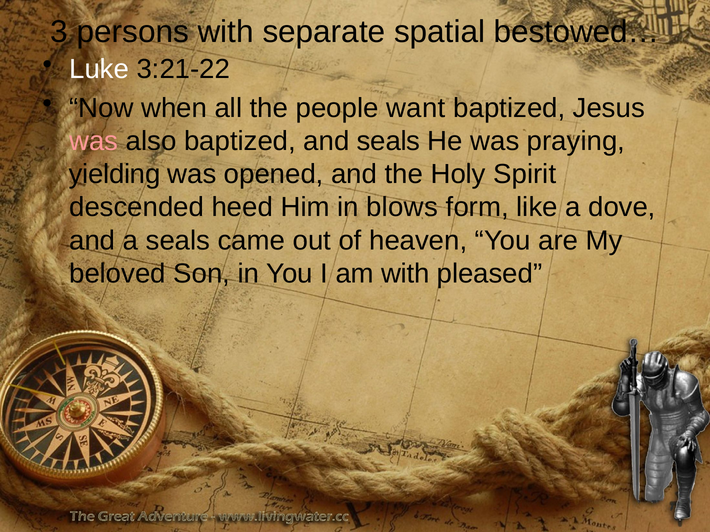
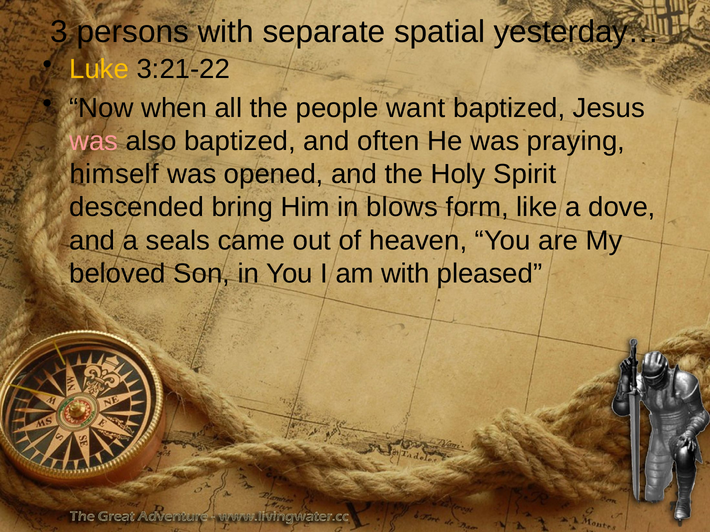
bestowed…: bestowed… -> yesterday… (577, 32)
Luke colour: white -> yellow (99, 69)
and seals: seals -> often (388, 141)
yielding: yielding -> himself (114, 174)
heed: heed -> bring (242, 208)
